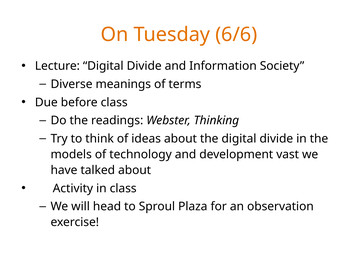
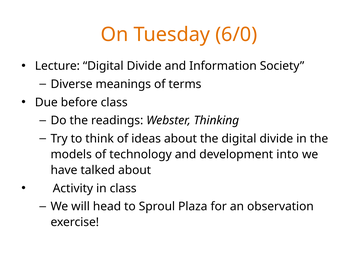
6/6: 6/6 -> 6/0 (236, 35)
vast: vast -> into (288, 154)
